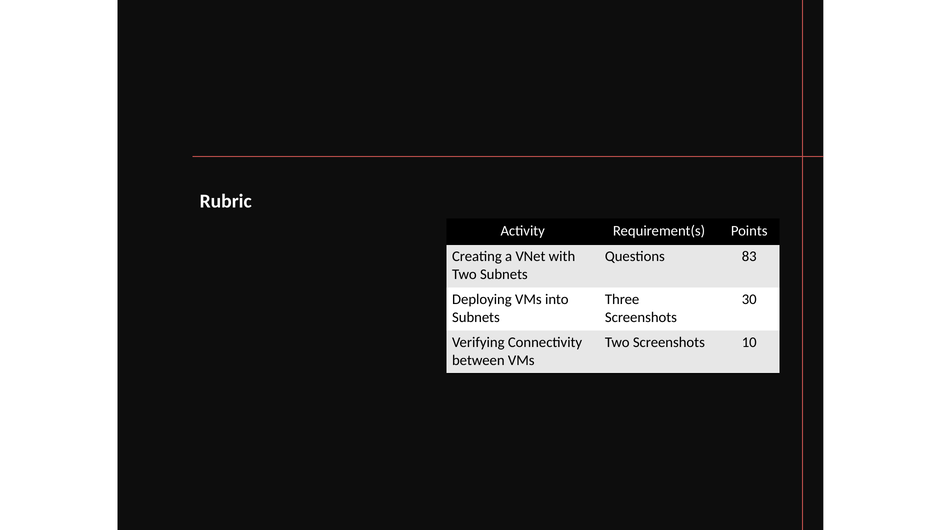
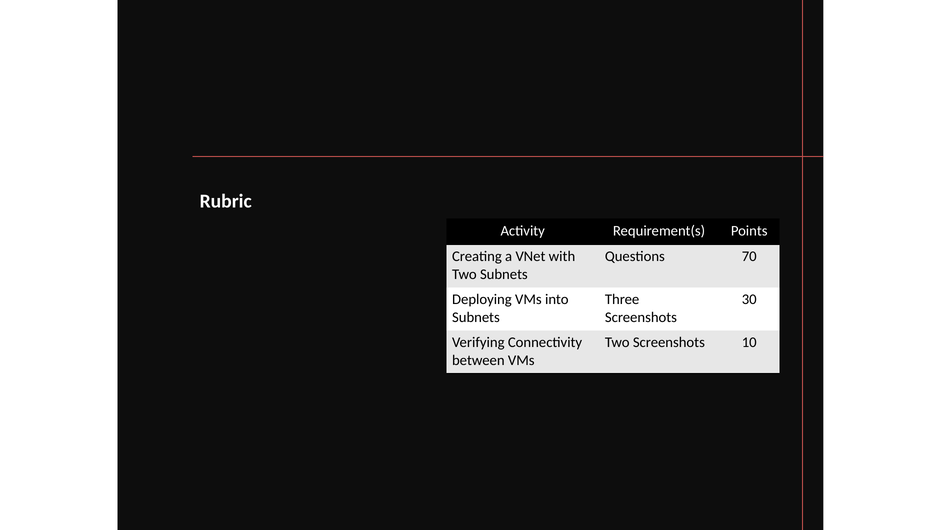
83: 83 -> 70 (749, 256)
